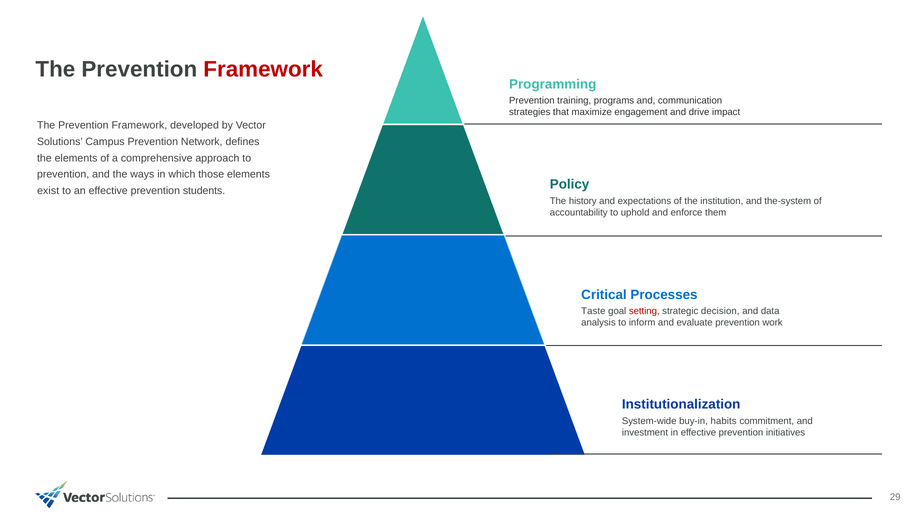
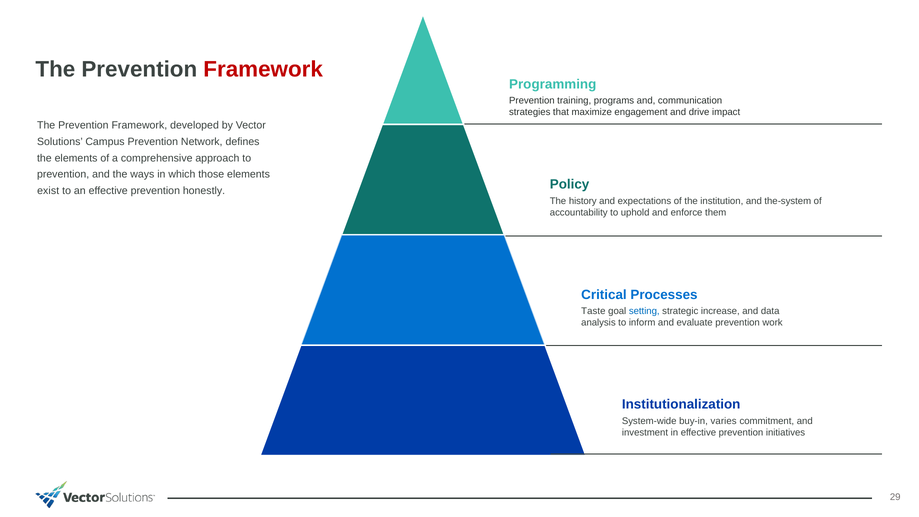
students: students -> honestly (204, 191)
setting colour: red -> blue (644, 311)
decision: decision -> increase (720, 311)
habits: habits -> varies (724, 421)
